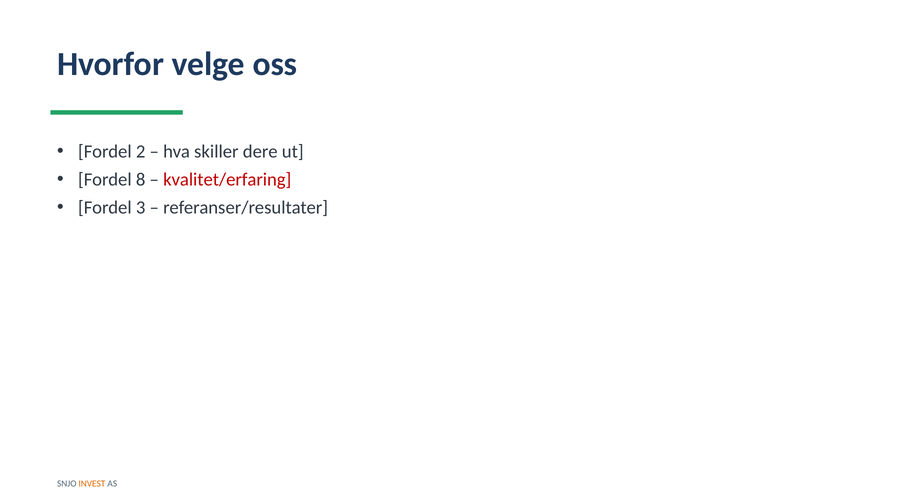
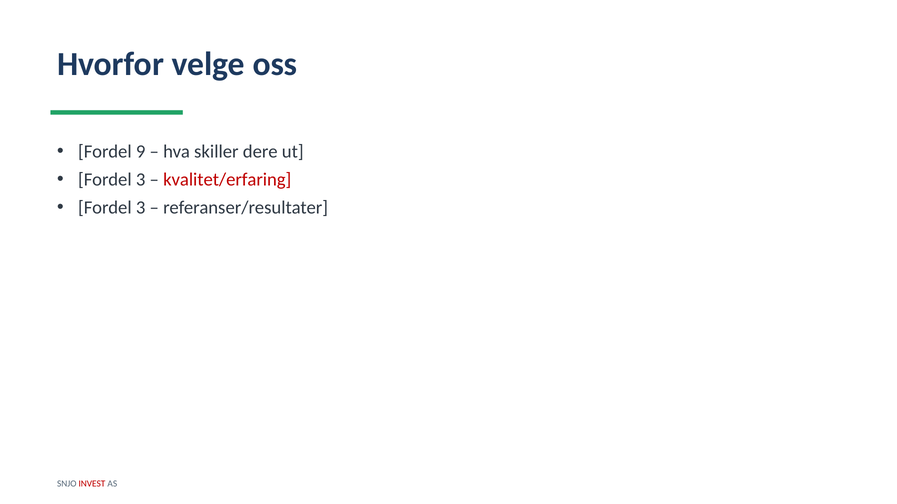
2: 2 -> 9 (141, 152)
8: 8 -> 3 (141, 180)
INVEST colour: orange -> red (92, 484)
